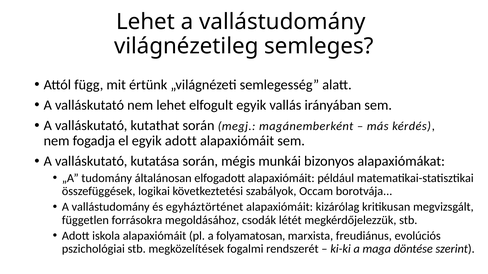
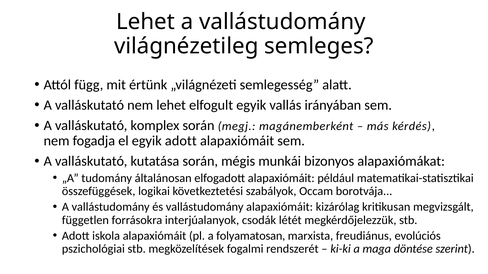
kutathat: kutathat -> komplex (155, 126)
és egyháztörténet: egyháztörténet -> vallástudomány (205, 207)
megoldásához: megoldásához -> interjúalanyok (202, 220)
